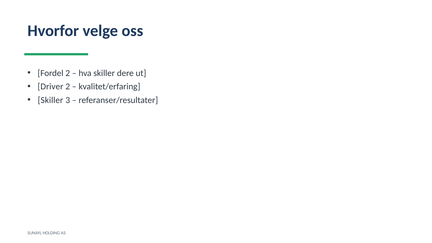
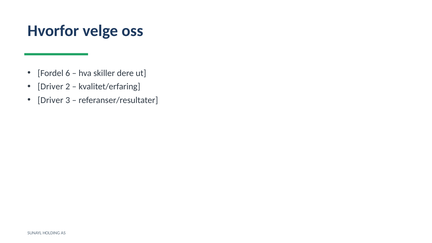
Fordel 2: 2 -> 6 (68, 73)
Skiller: Skiller -> Driver (50, 100)
